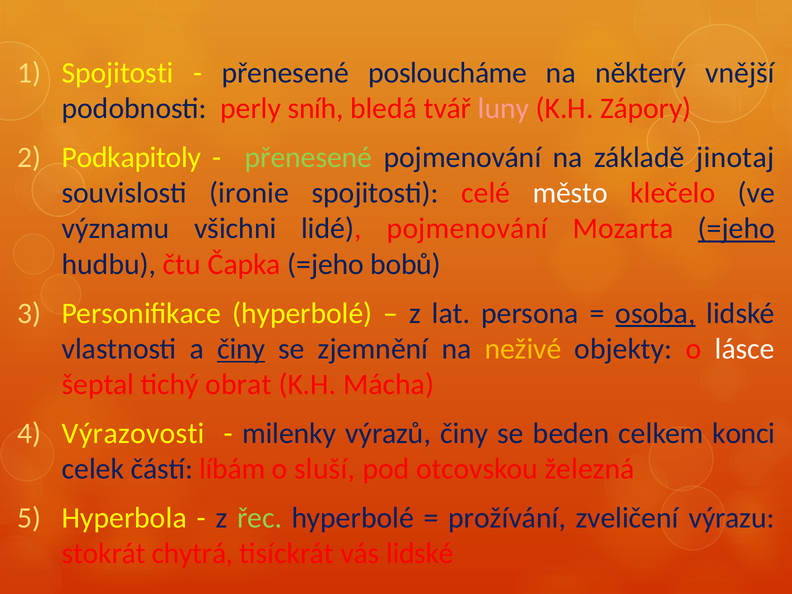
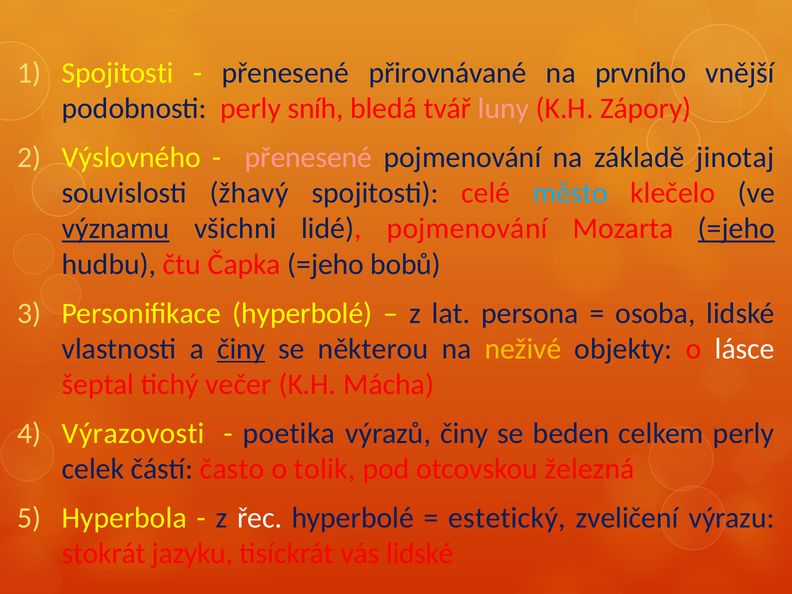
posloucháme: posloucháme -> přirovnávané (448, 73)
některý: některý -> prvního (641, 73)
Podkapitoly: Podkapitoly -> Výslovného (131, 157)
přenesené colour: light green -> pink (308, 157)
ironie: ironie -> žhavý (249, 193)
město colour: white -> light blue (570, 193)
významu underline: none -> present (116, 229)
osoba underline: present -> none (655, 313)
zjemnění: zjemnění -> některou (373, 349)
obrat: obrat -> večer (238, 385)
milenky: milenky -> poetika (289, 433)
celkem konci: konci -> perly (744, 433)
líbám: líbám -> často (232, 469)
sluší: sluší -> tolik (325, 469)
řec colour: light green -> white (260, 518)
prožívání: prožívání -> estetický (507, 518)
chytrá: chytrá -> jazyku (193, 554)
